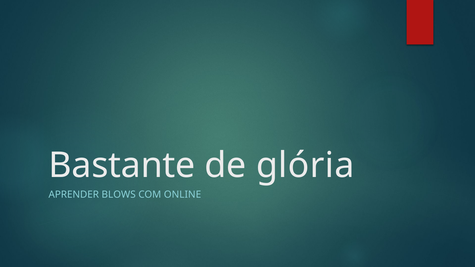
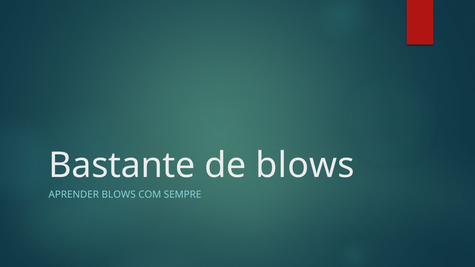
de glória: glória -> blows (305, 165)
ONLINE: ONLINE -> SEMPRE (183, 195)
